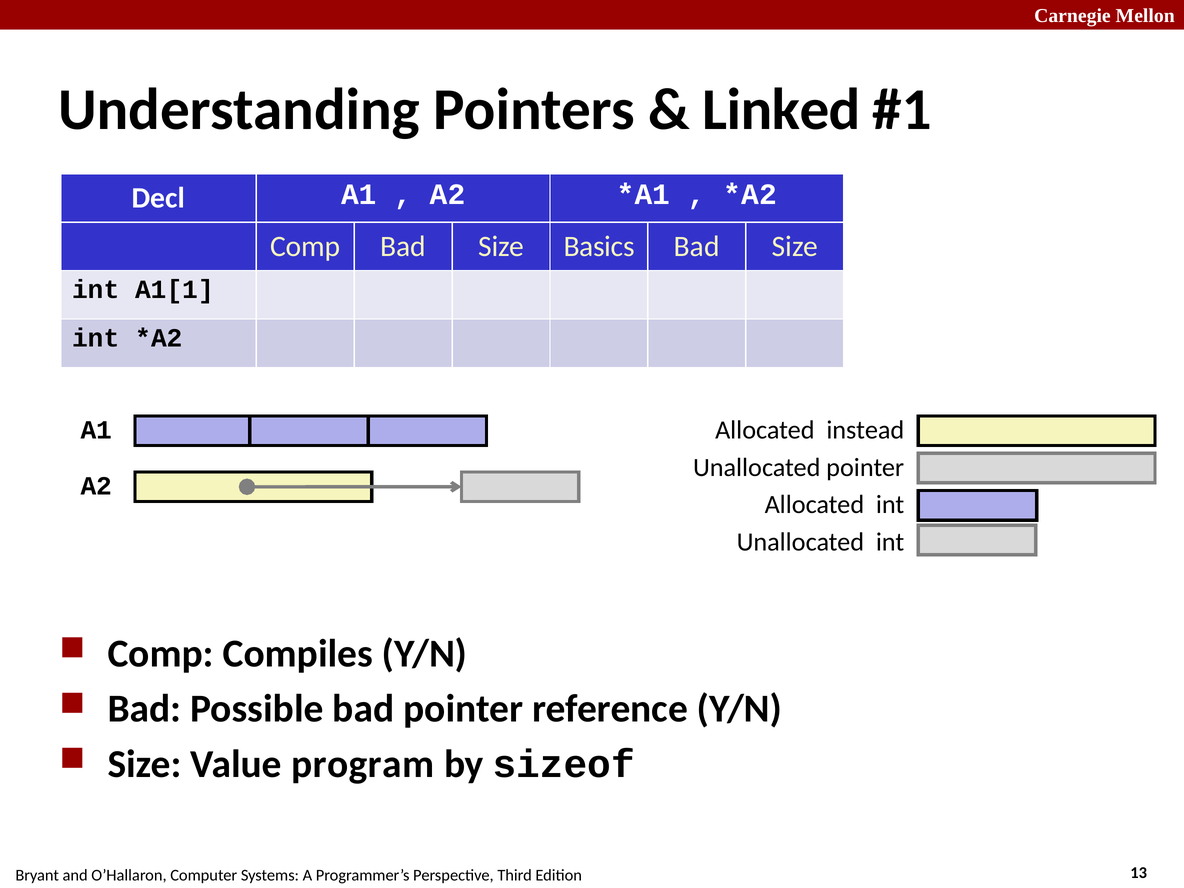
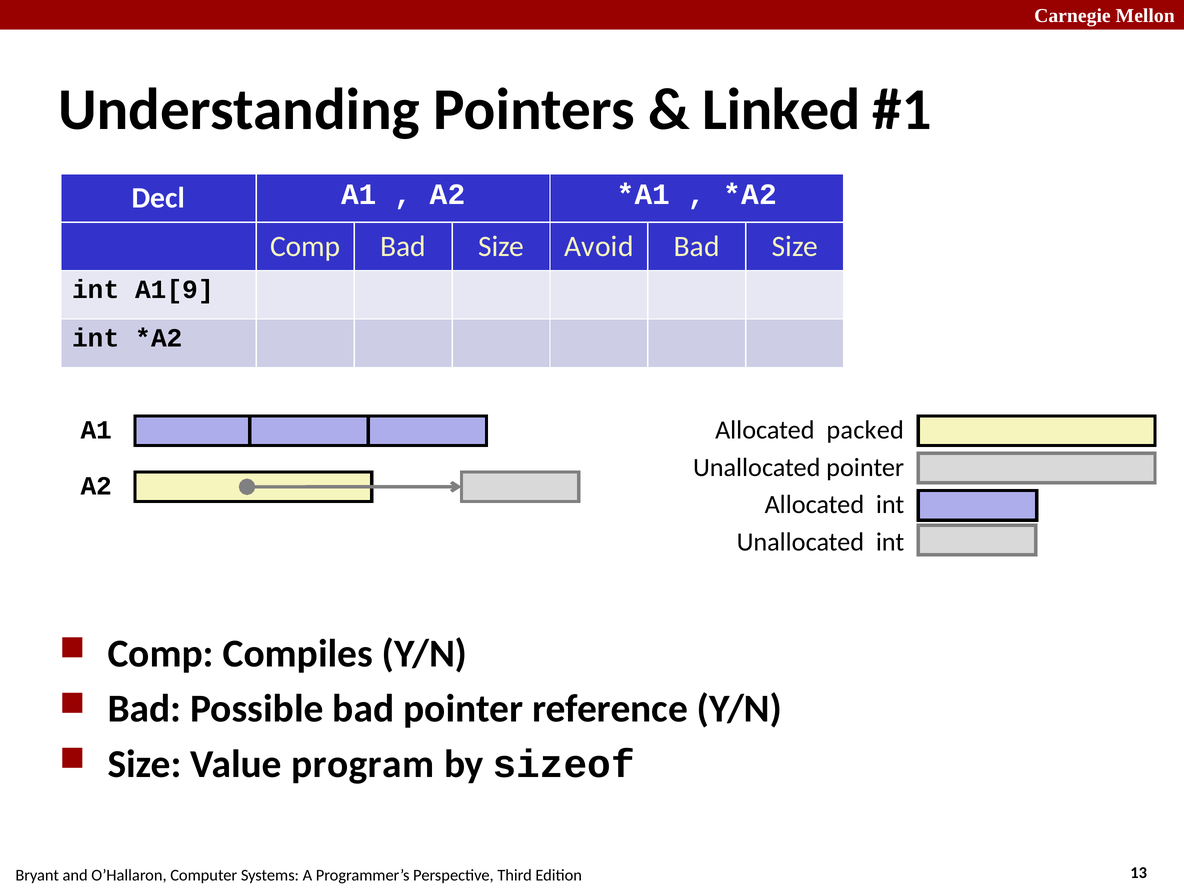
Basics: Basics -> Avoid (599, 246)
A1[1: A1[1 -> A1[9 (175, 290)
instead: instead -> packed (865, 430)
